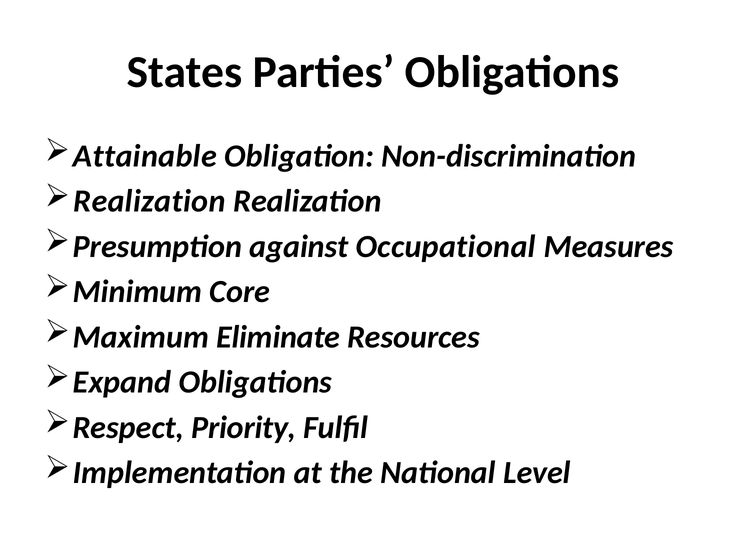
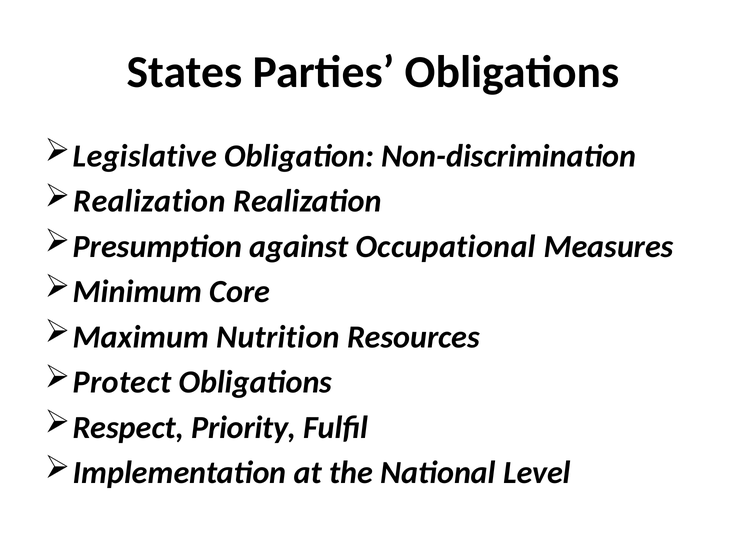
Attainable: Attainable -> Legislative (145, 156)
Eliminate: Eliminate -> Nutrition (278, 337)
Expand: Expand -> Protect (122, 382)
